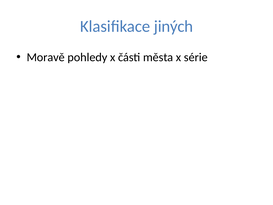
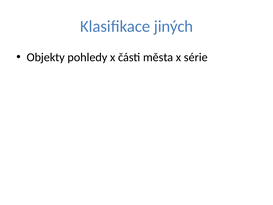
Moravě: Moravě -> Objekty (46, 57)
